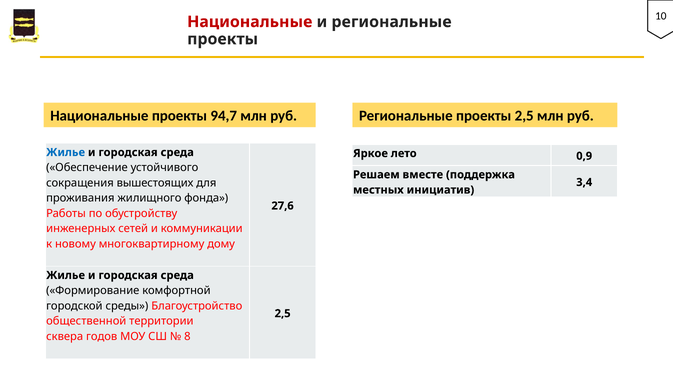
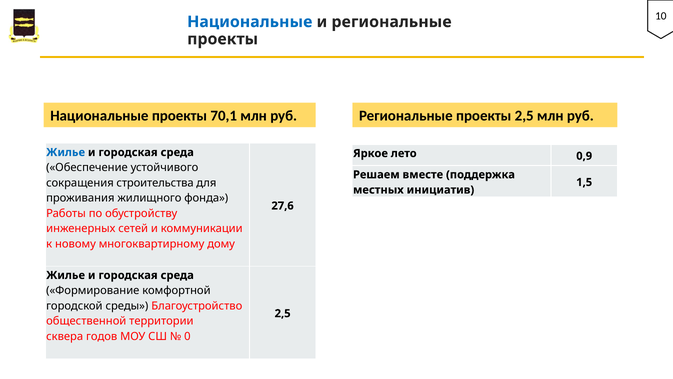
Национальные colour: red -> blue (250, 22)
94,7: 94,7 -> 70,1 (224, 116)
вышестоящих: вышестоящих -> строительства (155, 183)
3,4: 3,4 -> 1,5 (584, 182)
8: 8 -> 0 (187, 336)
